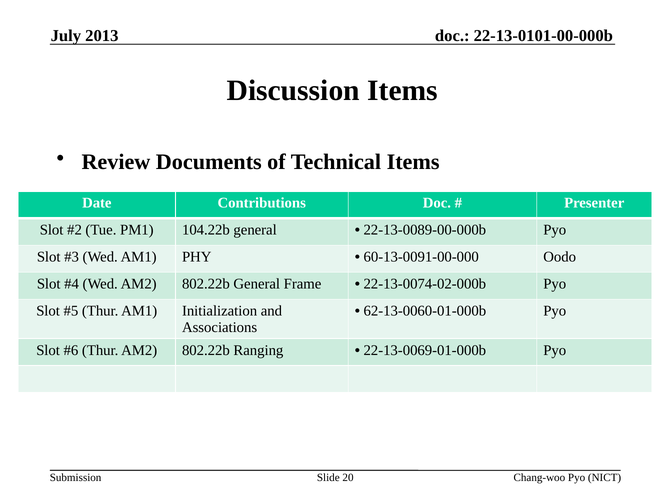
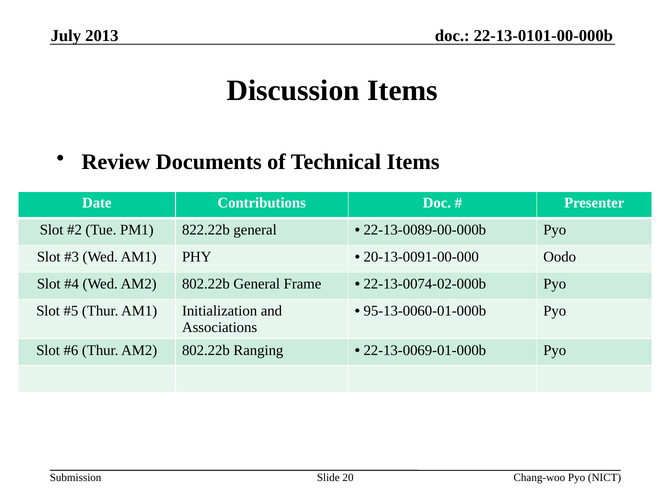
104.22b: 104.22b -> 822.22b (206, 230)
60-13-0091-00-000: 60-13-0091-00-000 -> 20-13-0091-00-000 (421, 257)
62-13-0060-01-000b: 62-13-0060-01-000b -> 95-13-0060-01-000b (425, 311)
